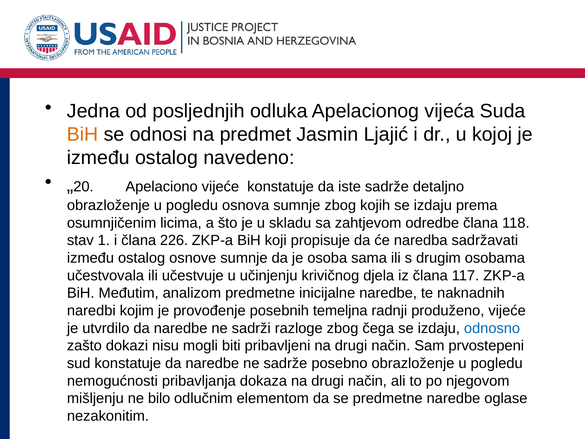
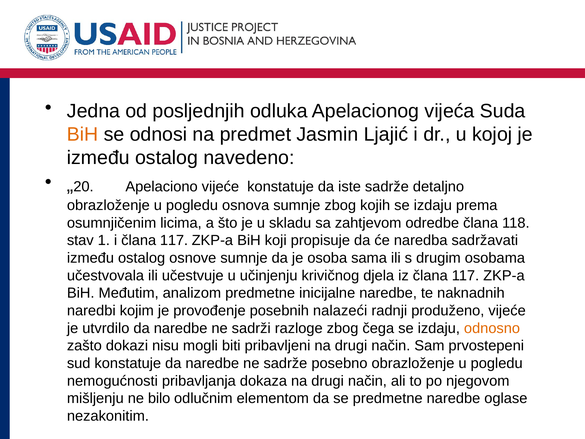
i člana 226: 226 -> 117 (174, 240)
temeljna: temeljna -> nalazeći (340, 310)
odnosno colour: blue -> orange (492, 328)
